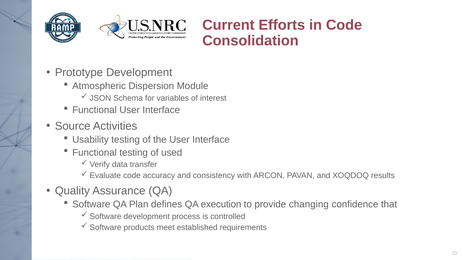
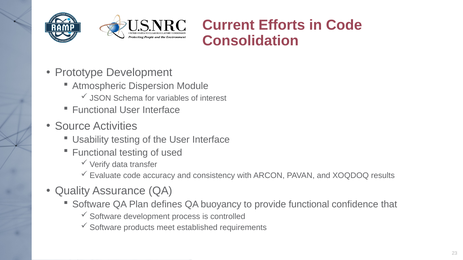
execution: execution -> buoyancy (221, 205)
provide changing: changing -> functional (309, 205)
